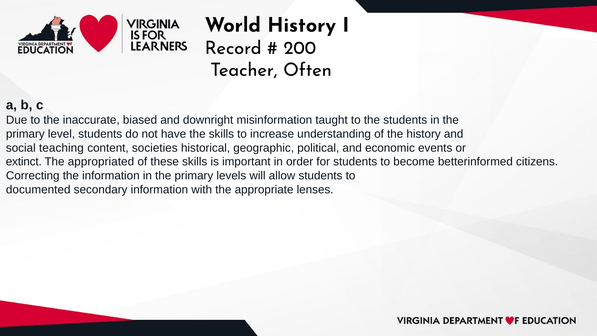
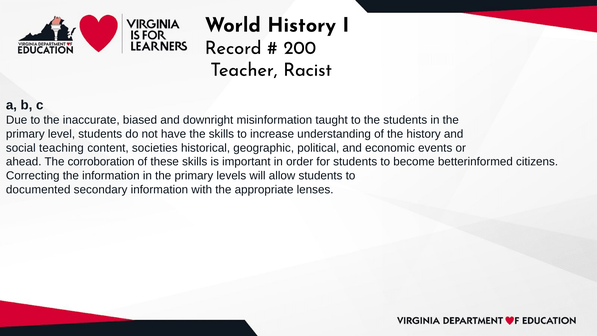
Often: Often -> Racist (308, 70)
extinct: extinct -> ahead (24, 162)
appropriated: appropriated -> corroboration (101, 162)
